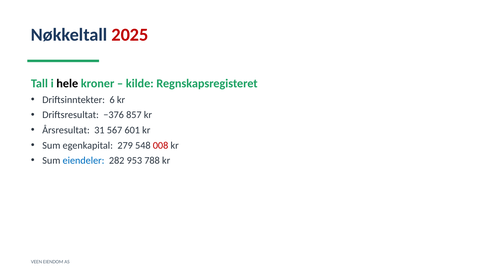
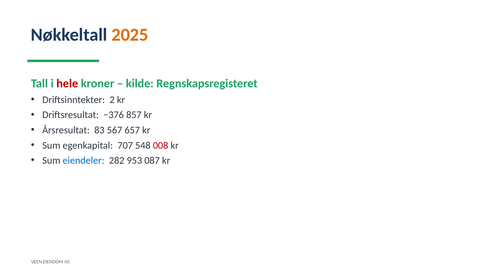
2025 colour: red -> orange (130, 35)
hele colour: black -> red (67, 84)
6: 6 -> 2 (112, 100)
31: 31 -> 83 (99, 130)
601: 601 -> 657 (132, 130)
279: 279 -> 707 (125, 146)
788: 788 -> 087 (152, 161)
